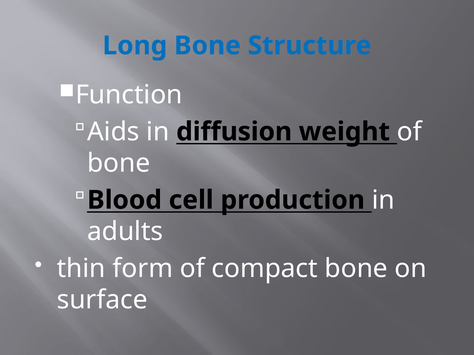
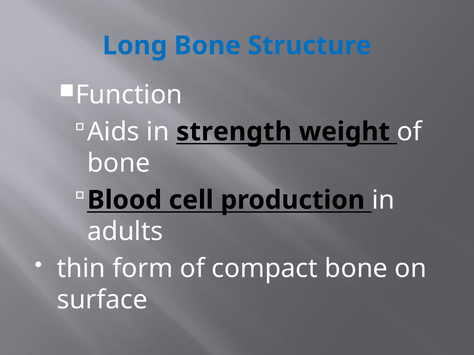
diffusion: diffusion -> strength (234, 132)
